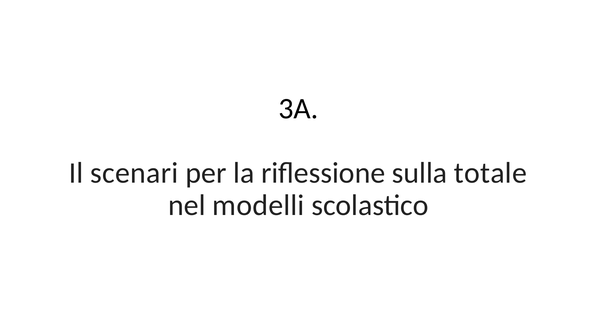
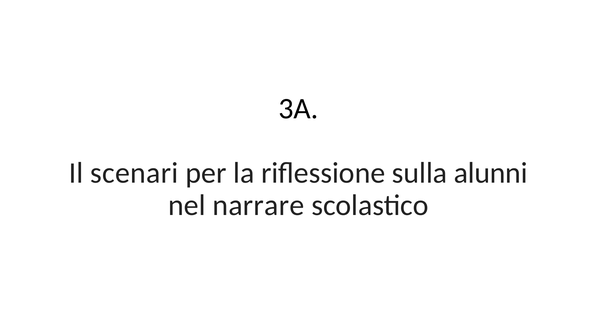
totale: totale -> alunni (491, 173)
modelli: modelli -> narrare (258, 205)
